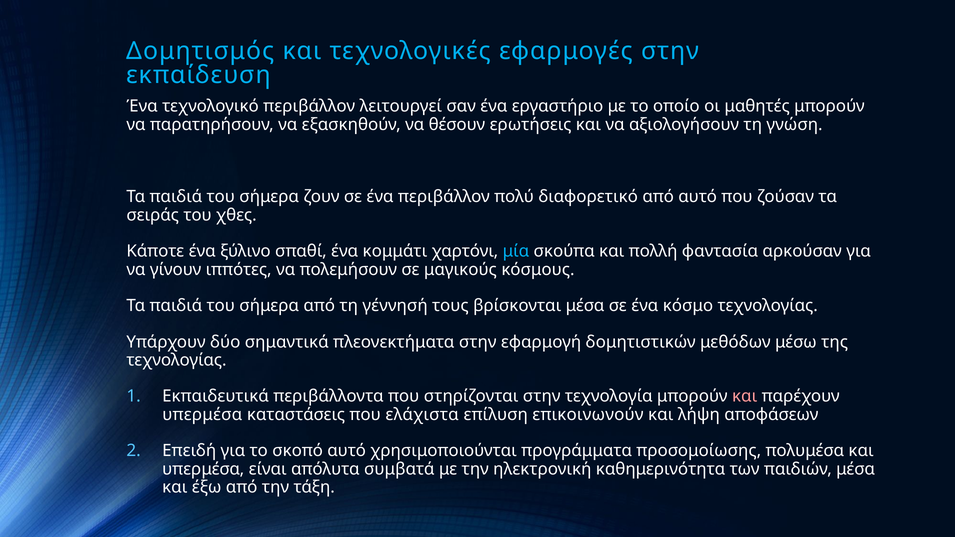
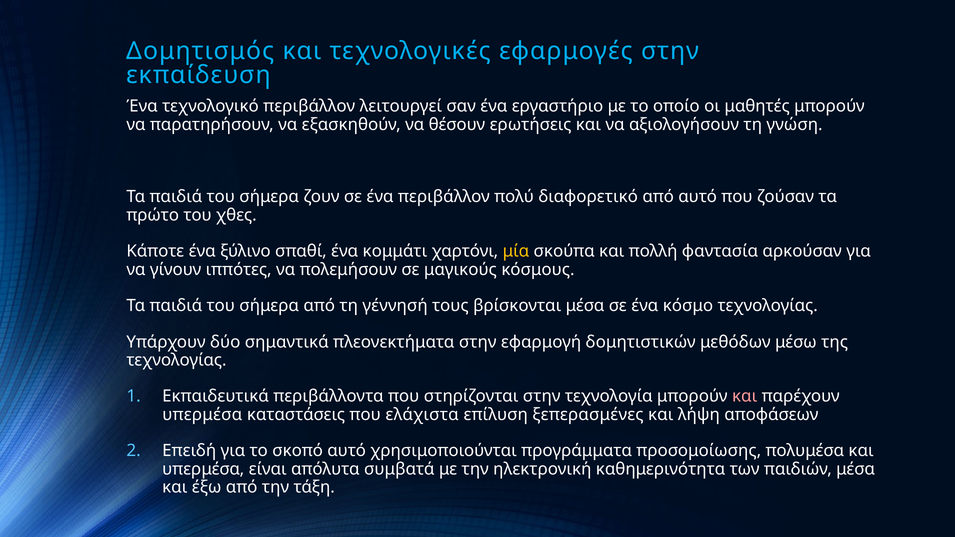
σειράς: σειράς -> πρώτο (153, 215)
μία colour: light blue -> yellow (516, 251)
επικοινωνούν: επικοινωνούν -> ξεπερασμένες (588, 415)
